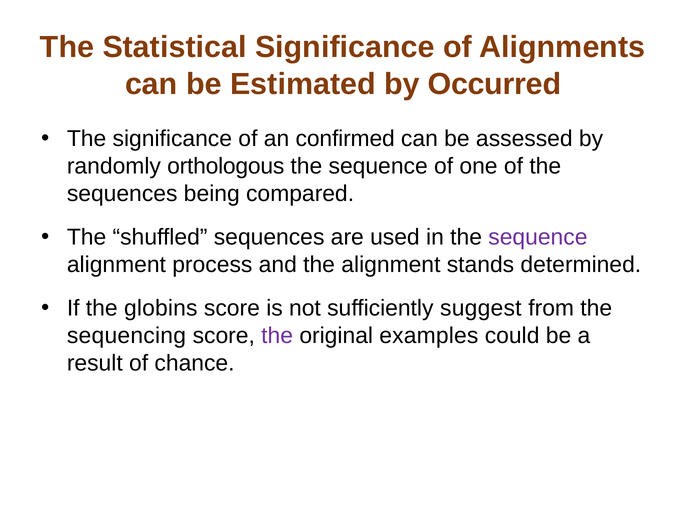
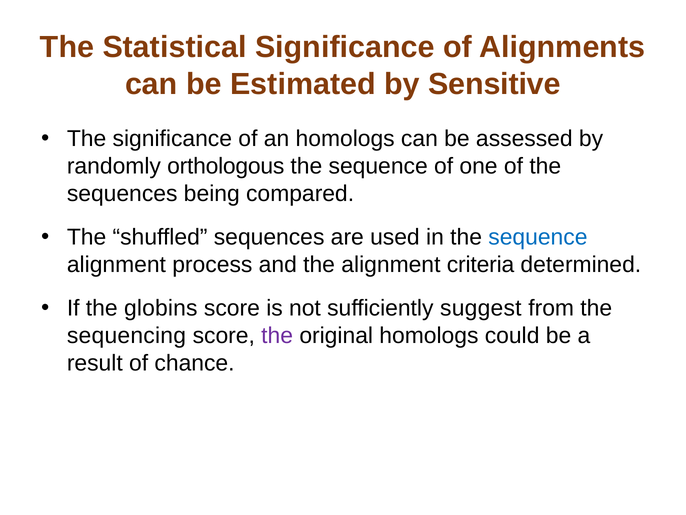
Occurred: Occurred -> Sensitive (494, 84)
an confirmed: confirmed -> homologs (345, 139)
sequence colour: purple -> blue (538, 237)
stands: stands -> criteria (481, 265)
original examples: examples -> homologs (429, 335)
